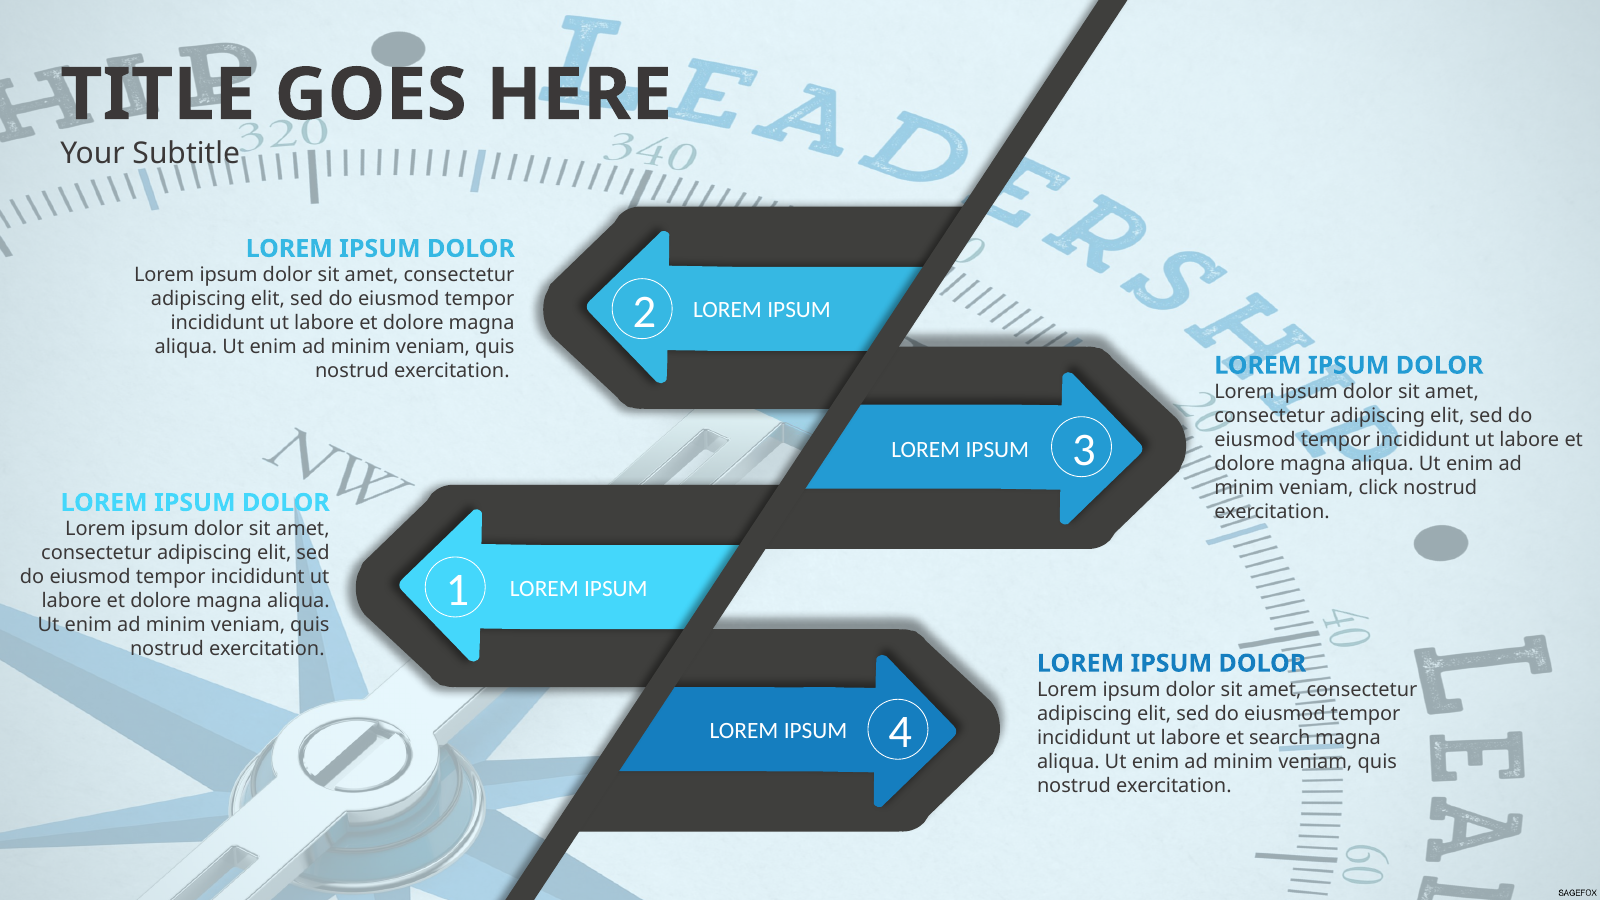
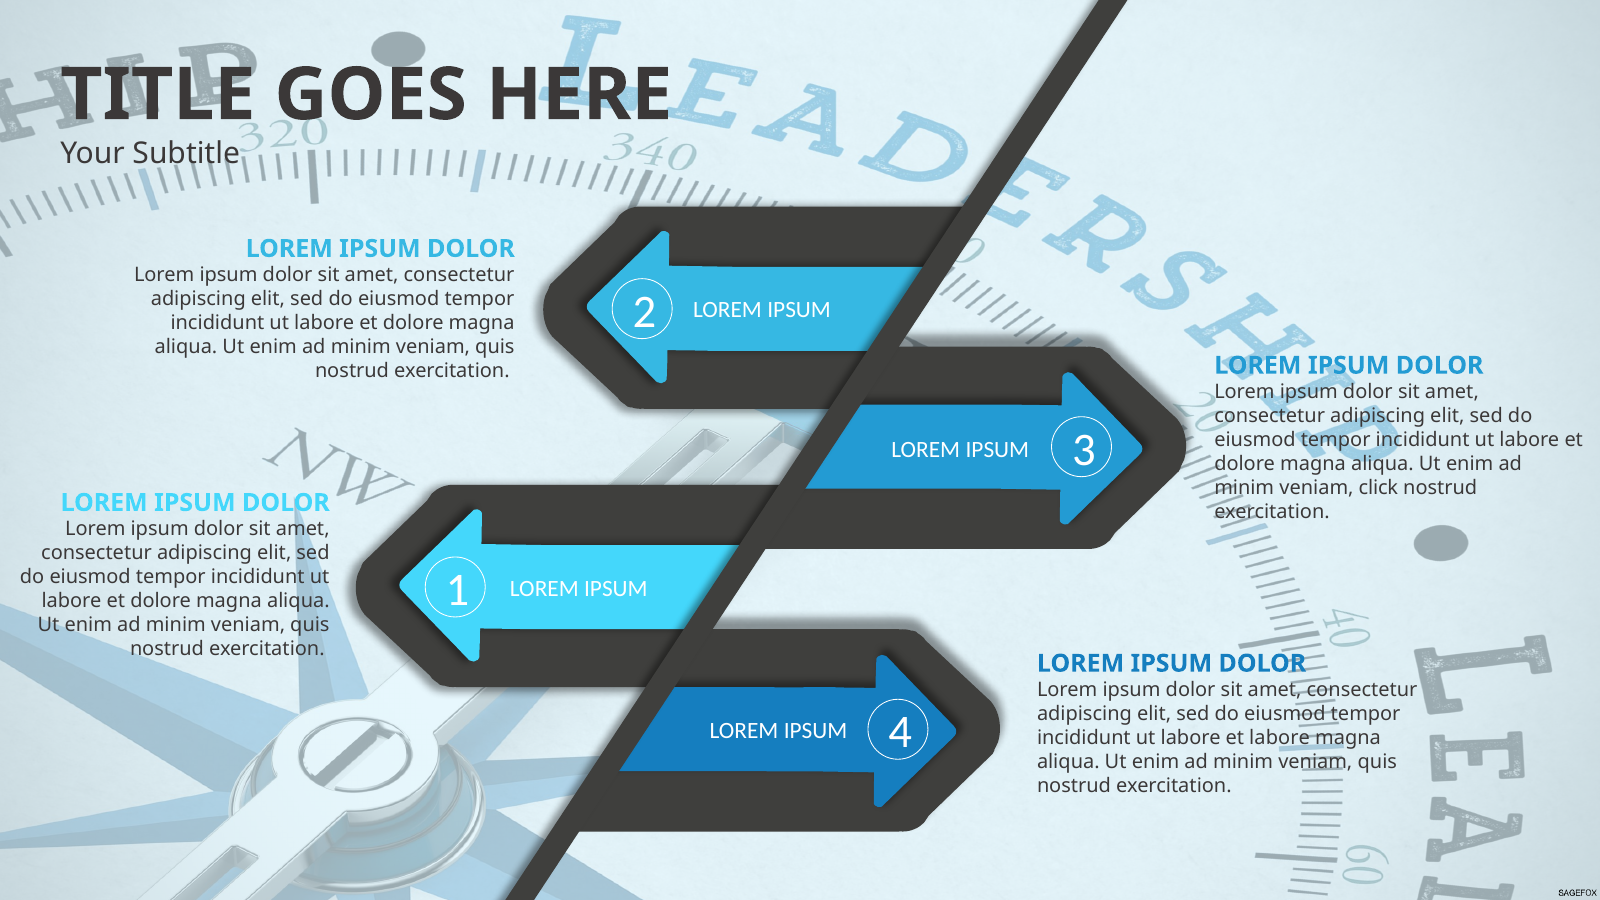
et search: search -> labore (1280, 738)
